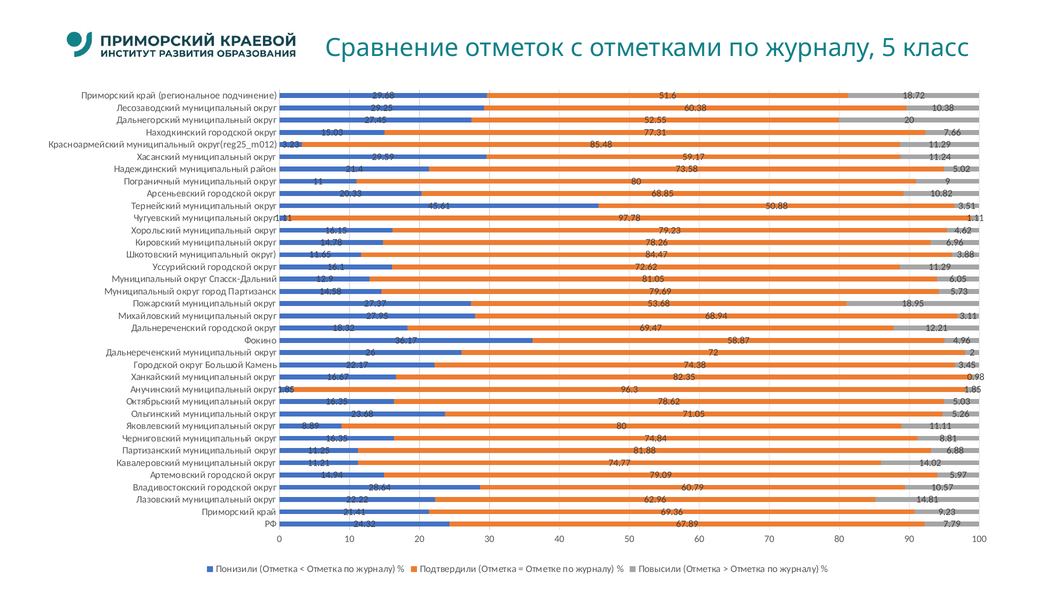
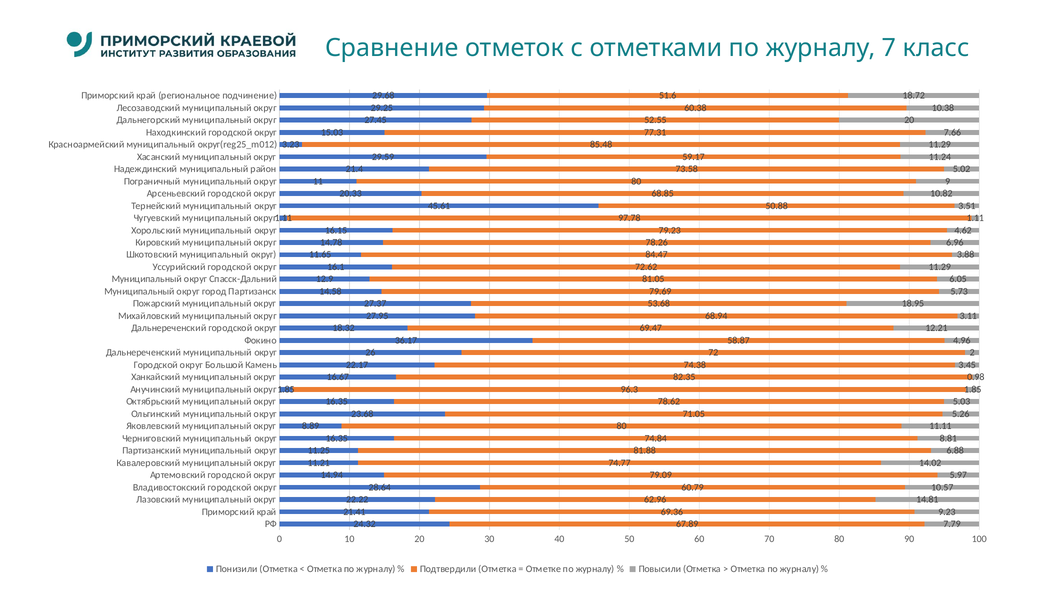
5: 5 -> 7 (889, 48)
